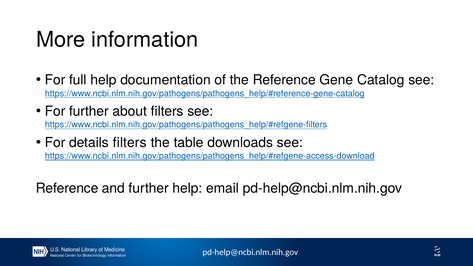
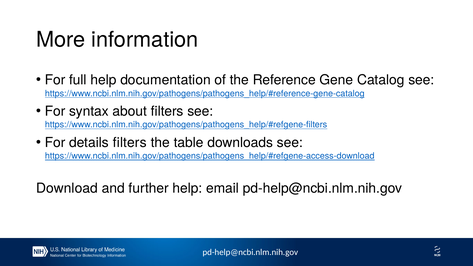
For further: further -> syntax (89, 111)
Reference: Reference -> Download (67, 188)
